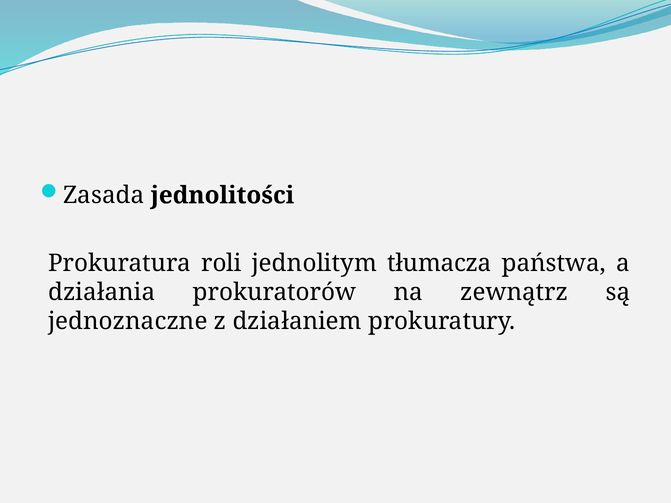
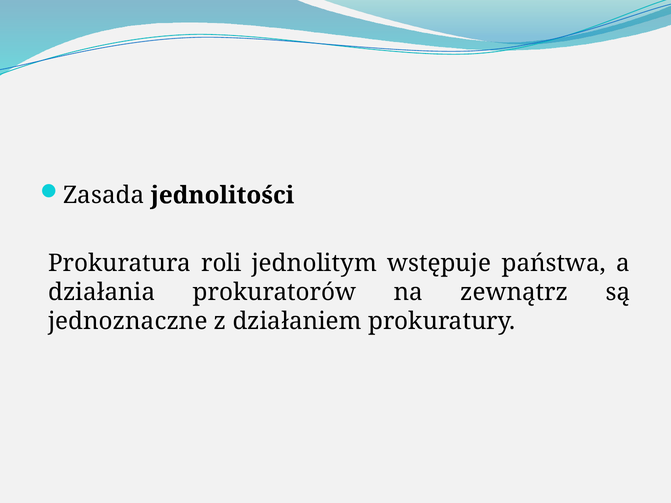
tłumacza: tłumacza -> wstępuje (439, 263)
